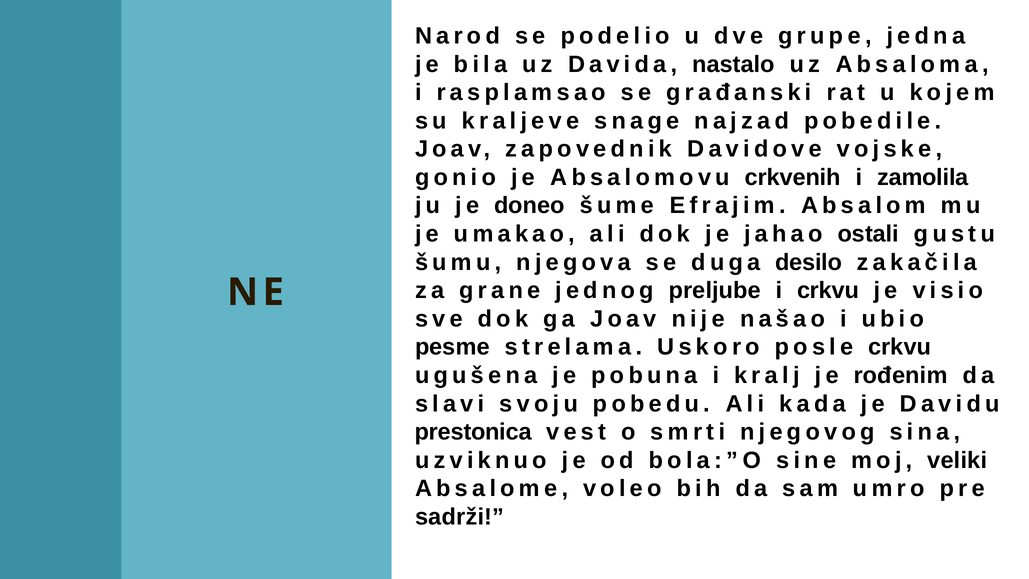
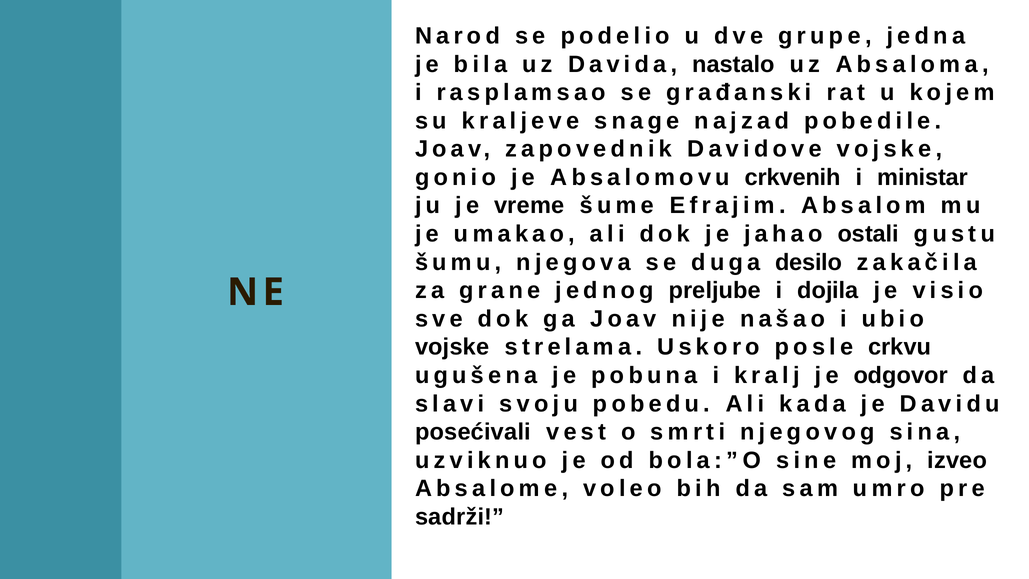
zamolila: zamolila -> ministar (923, 177)
doneo: doneo -> vreme (529, 206)
i crkvu: crkvu -> dojila (828, 290)
pesme: pesme -> vojske (452, 347)
rođenim: rođenim -> odgovor (901, 375)
prestonica: prestonica -> posećivali (473, 432)
veliki: veliki -> izveo (957, 460)
